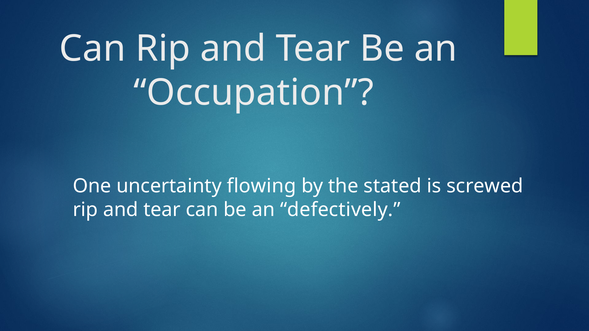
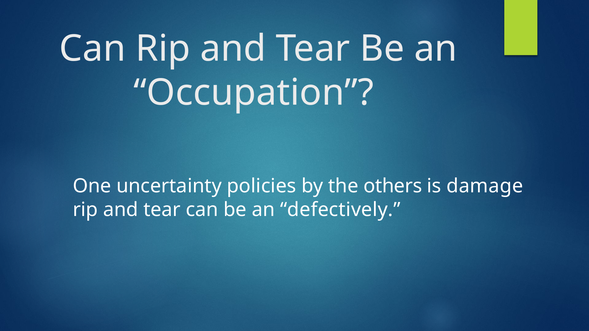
flowing: flowing -> policies (262, 186)
stated: stated -> others (393, 186)
screwed: screwed -> damage (485, 186)
